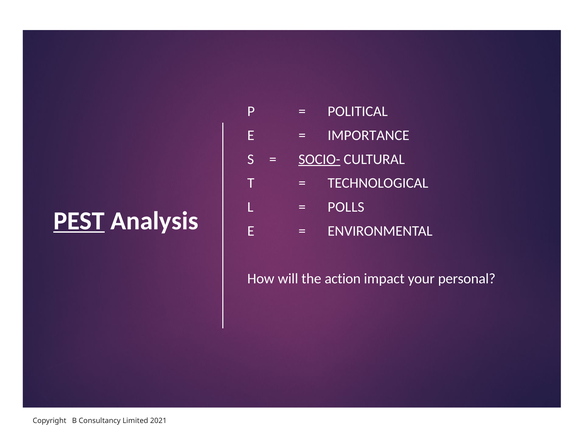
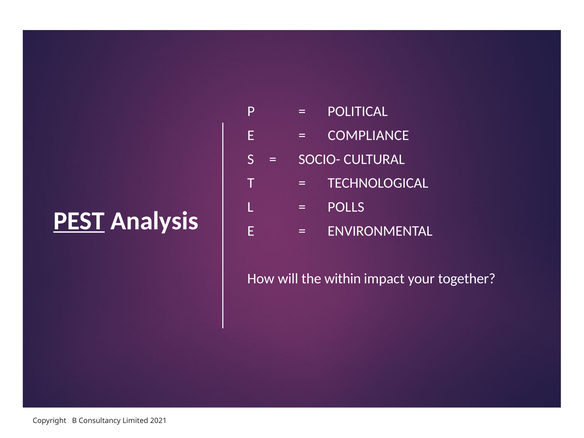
IMPORTANCE: IMPORTANCE -> COMPLIANCE (368, 135)
SOCIO- underline: present -> none (319, 159)
action: action -> within (343, 279)
personal: personal -> together (467, 279)
